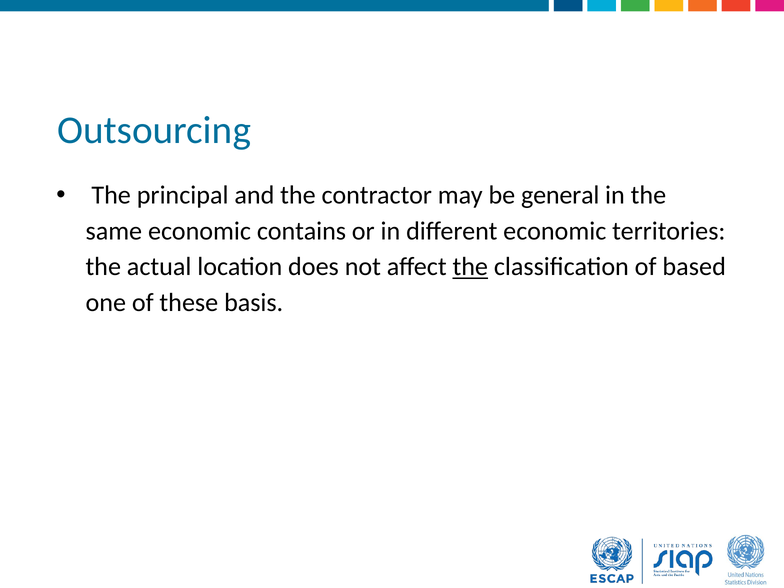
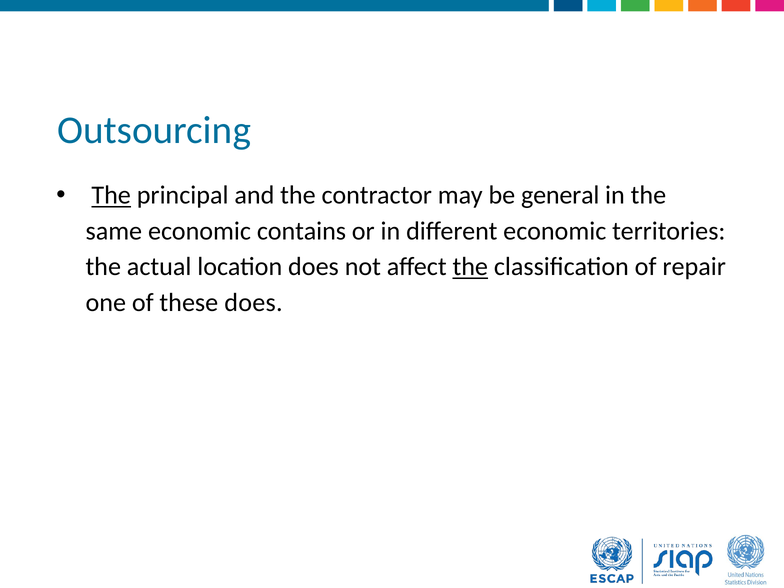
The underline: none -> present (111, 195)
based: based -> repair (694, 267)
these basis: basis -> does (253, 303)
